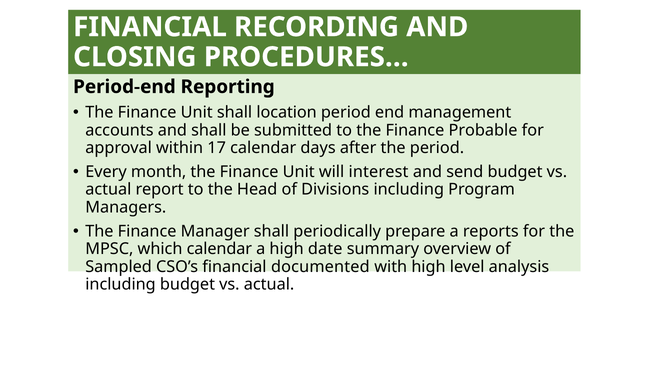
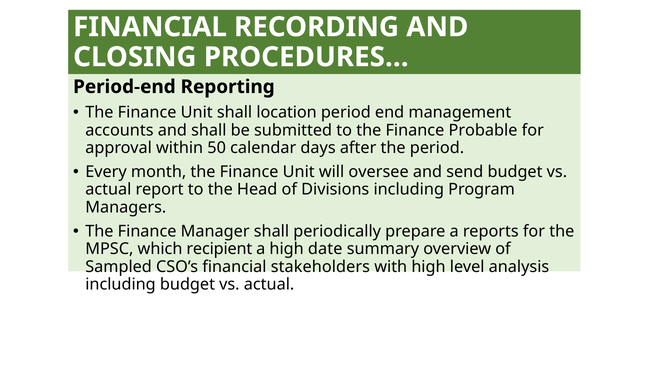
17: 17 -> 50 (217, 148)
interest: interest -> oversee (379, 172)
which calendar: calendar -> recipient (219, 249)
documented: documented -> stakeholders (320, 266)
